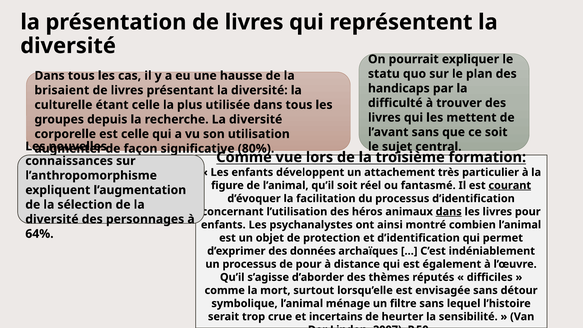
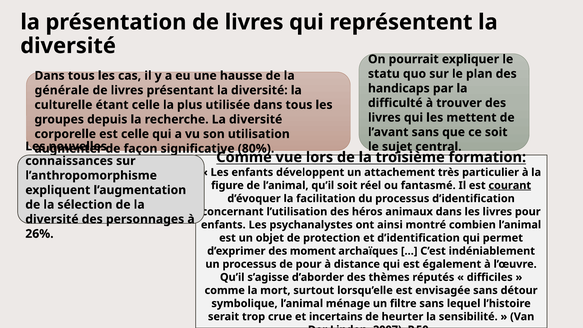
brisaient: brisaient -> générale (62, 90)
dans underline: present -> none (449, 212)
64%: 64% -> 26% (39, 234)
données: données -> moment (313, 251)
